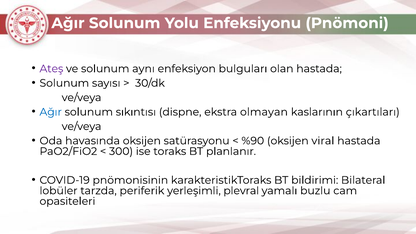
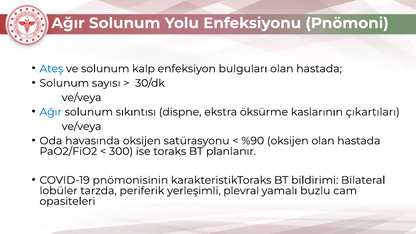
Ateş colour: purple -> blue (51, 69)
aynı: aynı -> kalp (144, 69)
olmayan: olmayan -> öksürme (264, 112)
oksijen viral: viral -> olan (323, 141)
